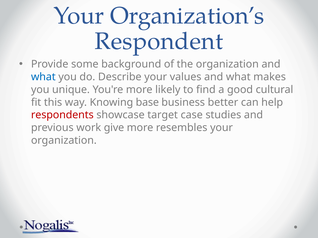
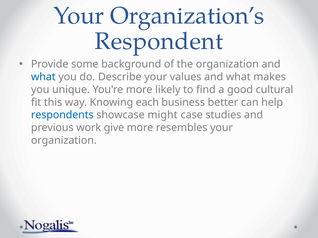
base: base -> each (147, 103)
respondents colour: red -> blue (62, 115)
target: target -> might (163, 115)
